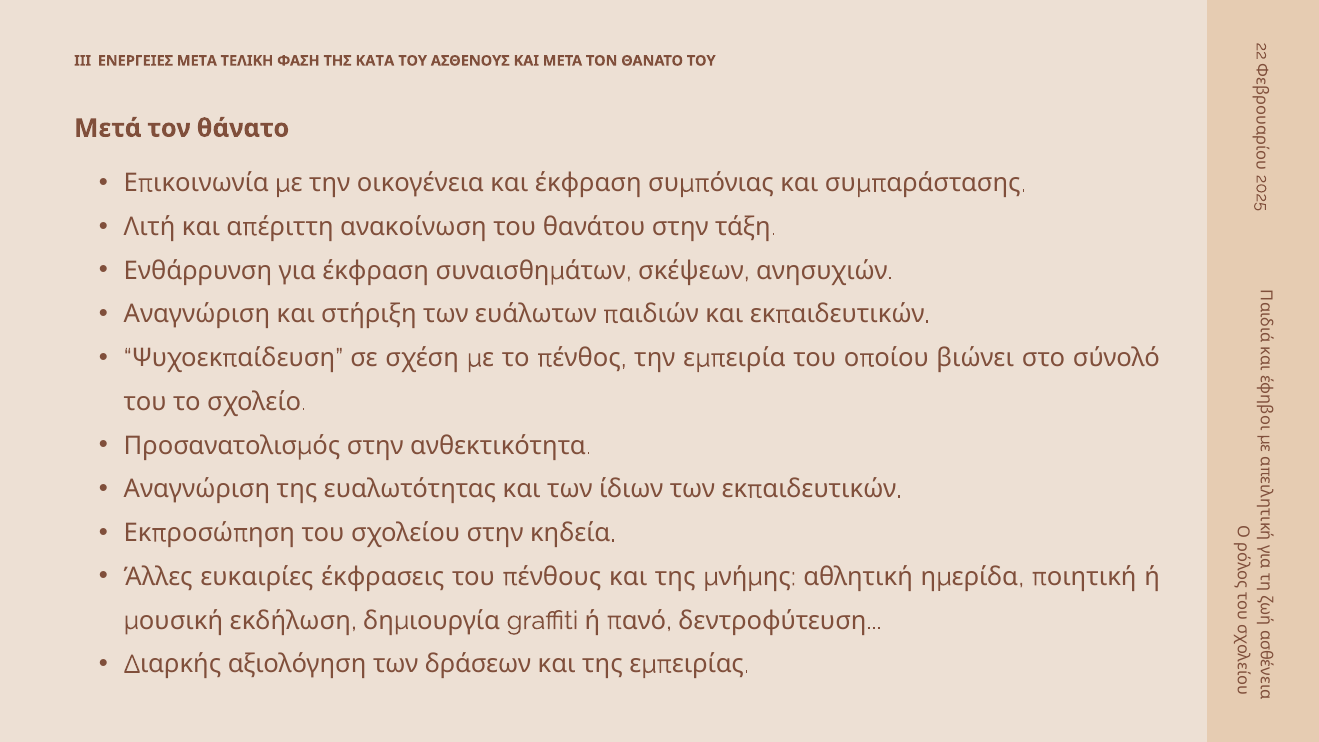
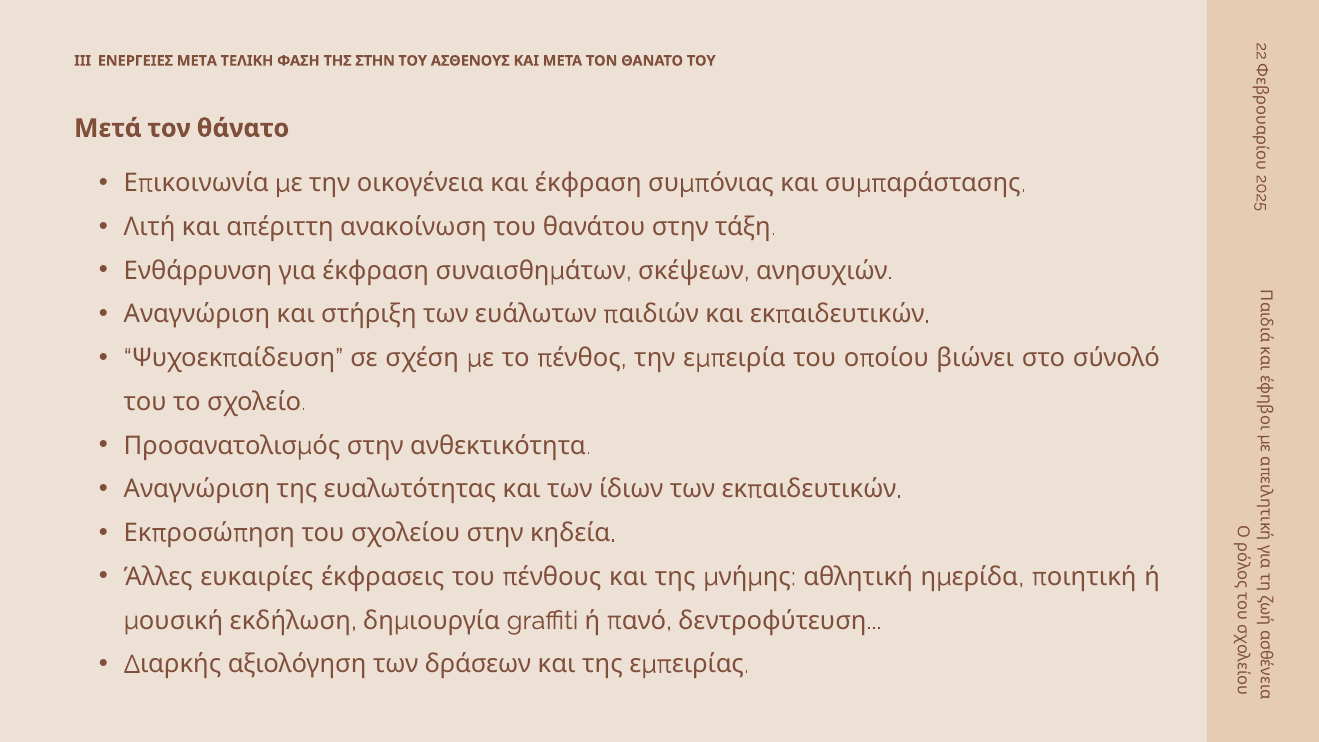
ΚΑΤΑ: ΚΑΤΑ -> ΣΤΗΝ (375, 61)
